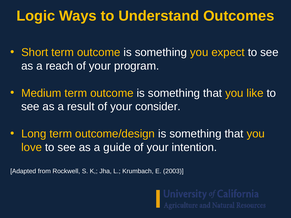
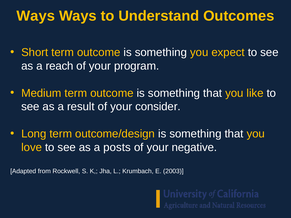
Logic: Logic -> Ways (36, 16)
guide: guide -> posts (117, 148)
intention: intention -> negative (194, 148)
